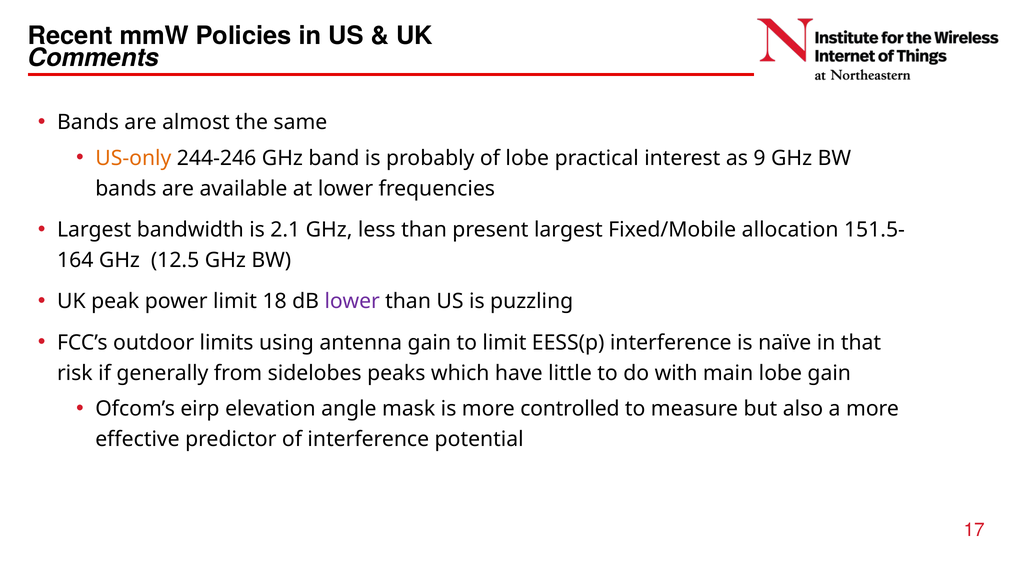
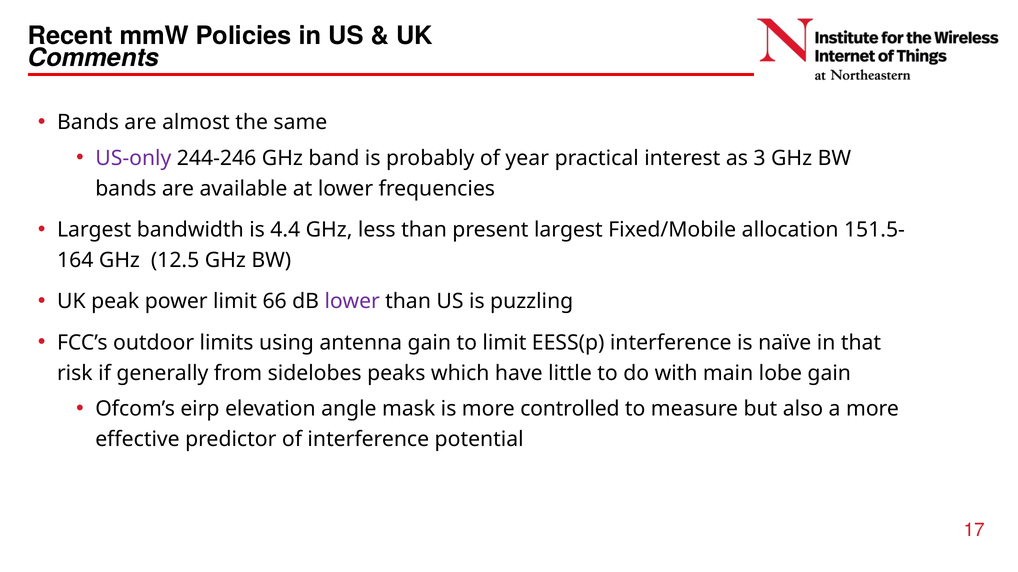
US-only colour: orange -> purple (133, 158)
of lobe: lobe -> year (527, 158)
9: 9 -> 3 (759, 158)
2.1: 2.1 -> 4.4 (285, 230)
18: 18 -> 66 (275, 302)
